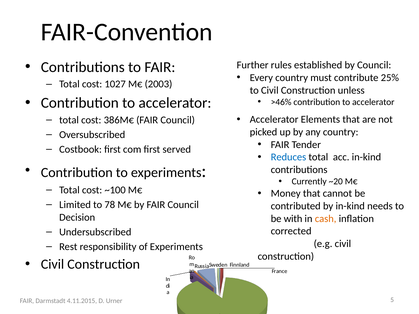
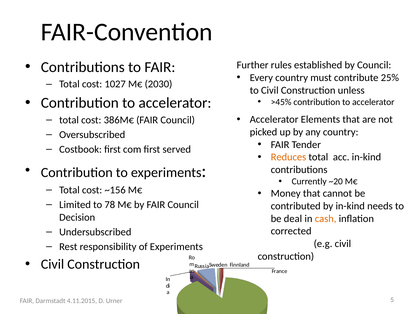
2003: 2003 -> 2030 (158, 84)
>46%: >46% -> >45% (281, 102)
Reduces colour: blue -> orange (288, 157)
~100: ~100 -> ~156 (115, 190)
with: with -> deal (293, 219)
